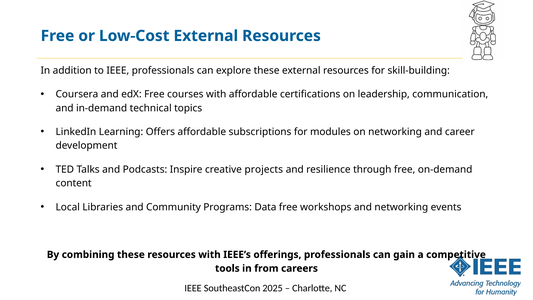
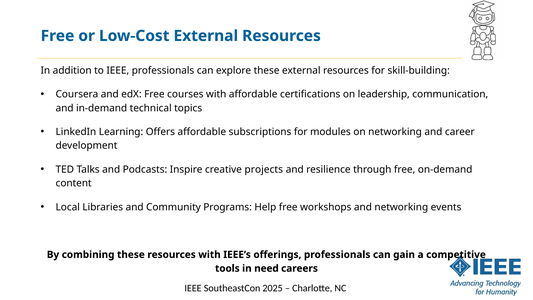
Data: Data -> Help (265, 207)
from: from -> need (266, 268)
